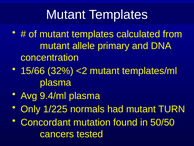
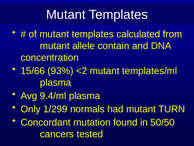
primary: primary -> contain (113, 46)
32%: 32% -> 93% (60, 71)
1/225: 1/225 -> 1/299 (55, 109)
